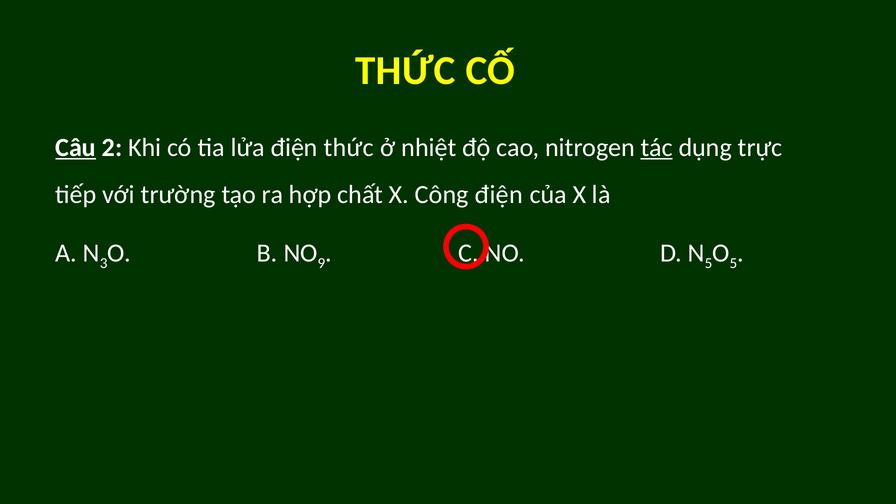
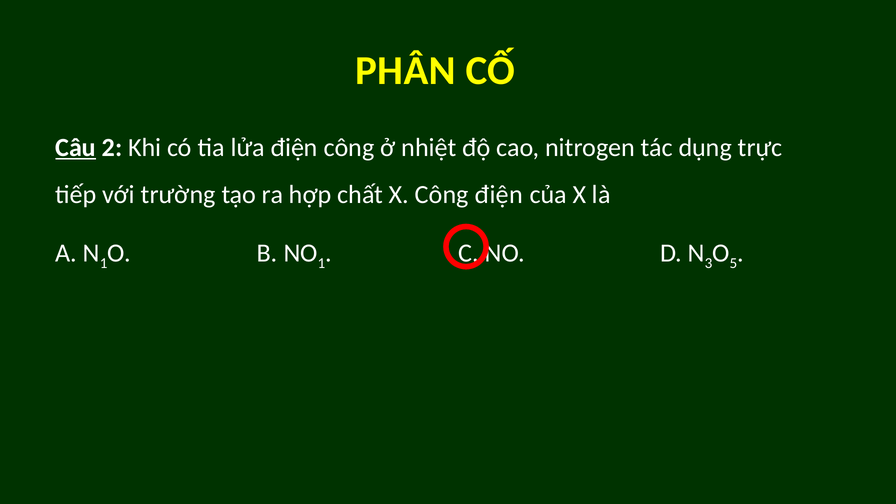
THỨC: THỨC -> PHÂN (405, 71)
điện thức: thức -> công (349, 148)
tác underline: present -> none (657, 148)
3: 3 -> 1 (104, 263)
NO 9: 9 -> 1 (321, 263)
5: 5 -> 3 (709, 263)
